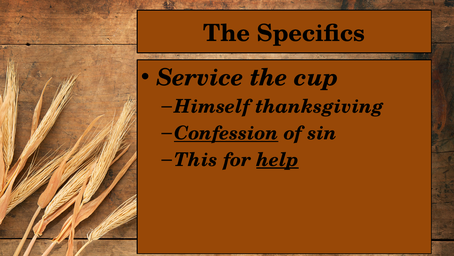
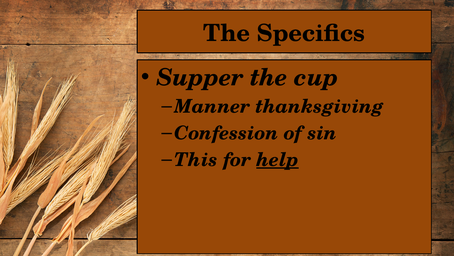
Service: Service -> Supper (200, 77)
Himself: Himself -> Manner (212, 106)
Confession underline: present -> none (226, 133)
